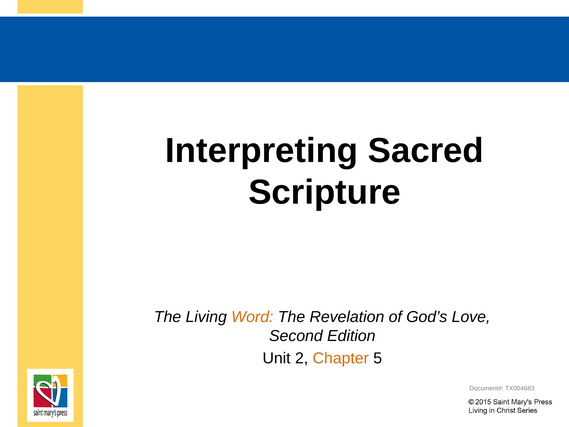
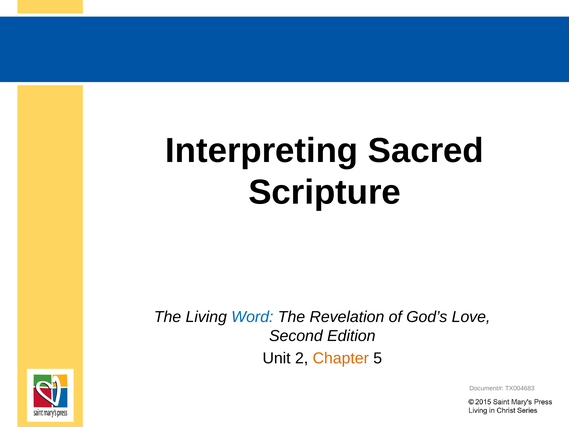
Word colour: orange -> blue (252, 317)
